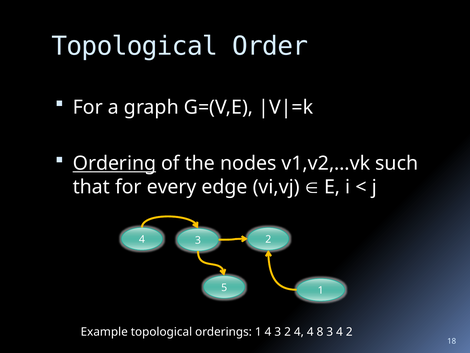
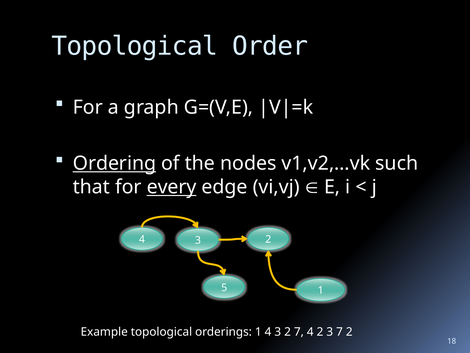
every underline: none -> present (172, 187)
2 4: 4 -> 7 (299, 331)
4 8: 8 -> 2 (320, 331)
3 4: 4 -> 7 (339, 331)
